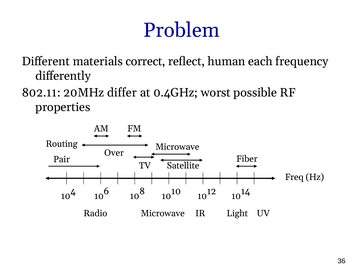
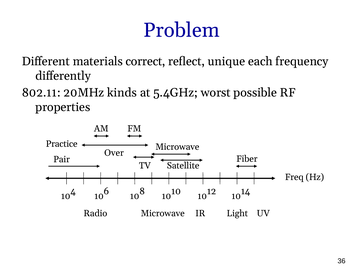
human: human -> unique (226, 61)
differ: differ -> kinds (122, 93)
0.4GHz: 0.4GHz -> 5.4GHz (176, 93)
Routing: Routing -> Practice (62, 144)
